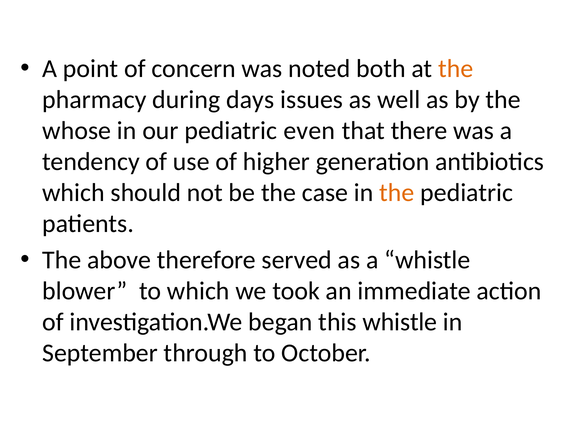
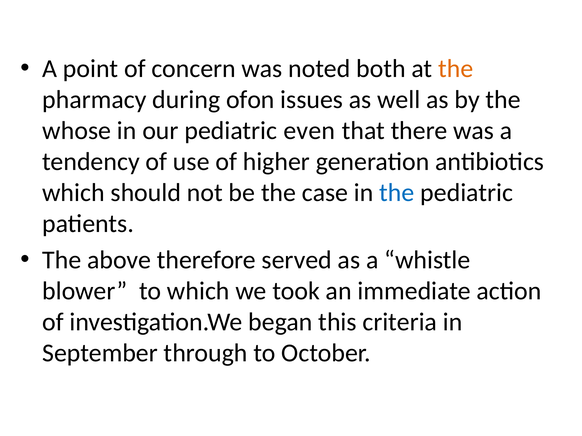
days: days -> ofon (250, 100)
the colour: orange -> blue (397, 193)
this whistle: whistle -> criteria (400, 322)
